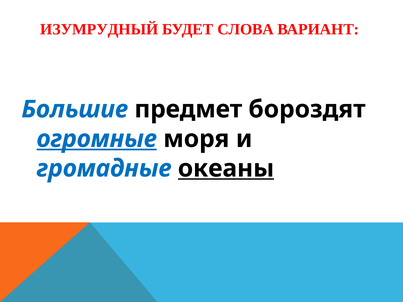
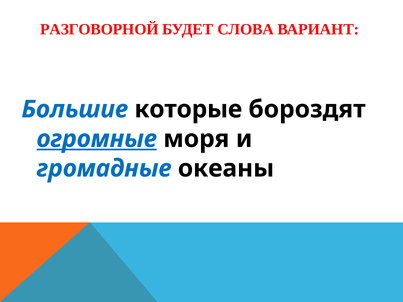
ИЗУМРУДНЫЙ: ИЗУМРУДНЫЙ -> РАЗГОВОРНОЙ (99, 29)
предмет: предмет -> которые (188, 109)
океаны underline: present -> none (226, 169)
